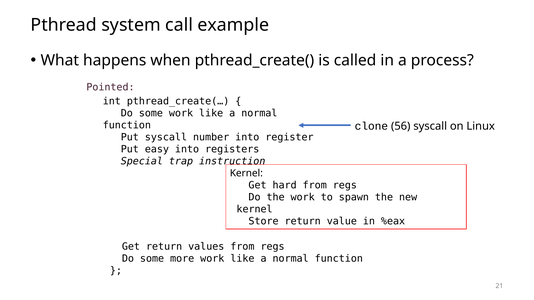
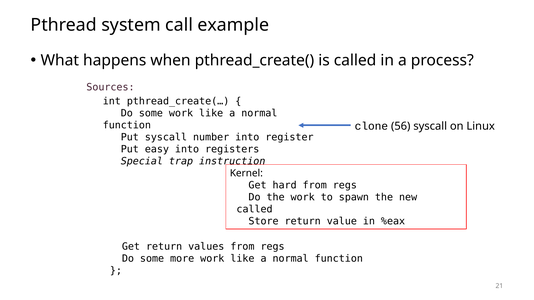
Pointed: Pointed -> Sources (110, 87)
kernel: kernel -> called (255, 210)
